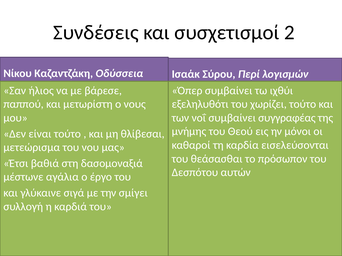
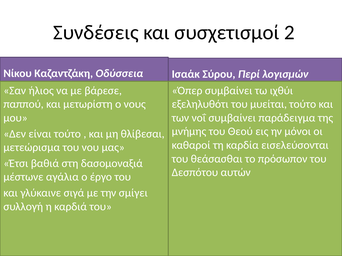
χωρίζει: χωρίζει -> μυείται (269, 104)
συγγραφέας: συγγραφέας -> παράδειγμα (287, 118)
